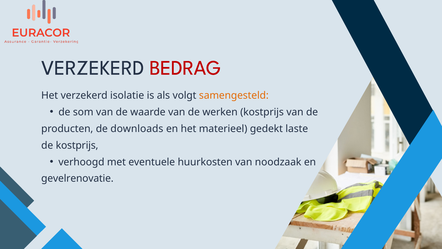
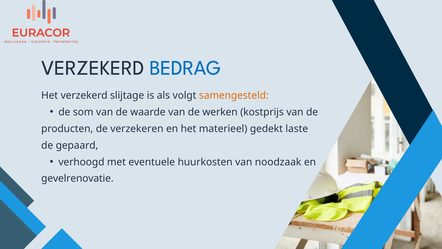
BEDRAG colour: red -> blue (185, 68)
isolatie: isolatie -> slijtage (127, 95)
downloads: downloads -> verzekeren (137, 129)
de kostprijs: kostprijs -> gepaard (77, 145)
